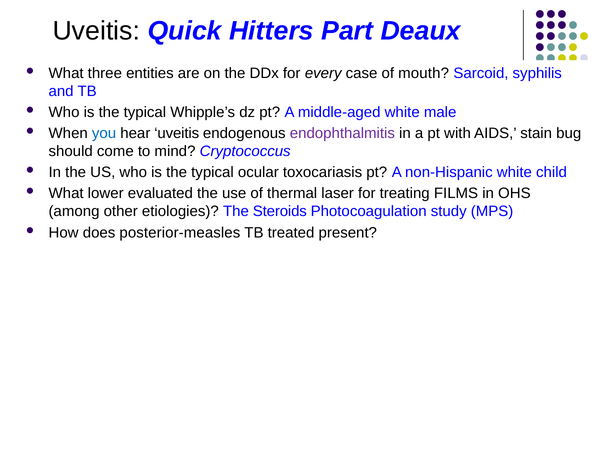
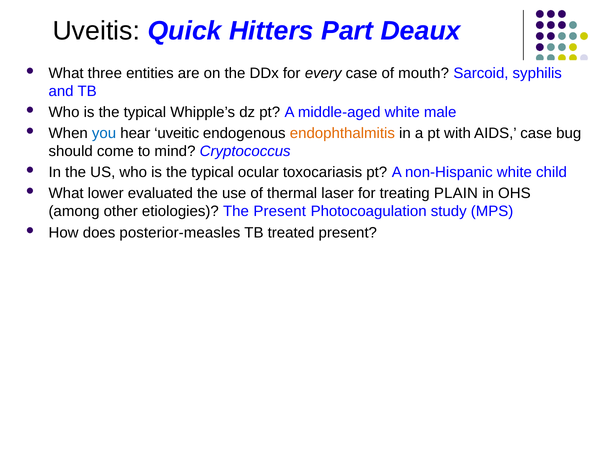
hear uveitis: uveitis -> uveitic (177, 133)
endophthalmitis colour: purple -> orange (342, 133)
AIDS stain: stain -> case (536, 133)
FILMS: FILMS -> PLAIN (456, 193)
The Steroids: Steroids -> Present (280, 211)
